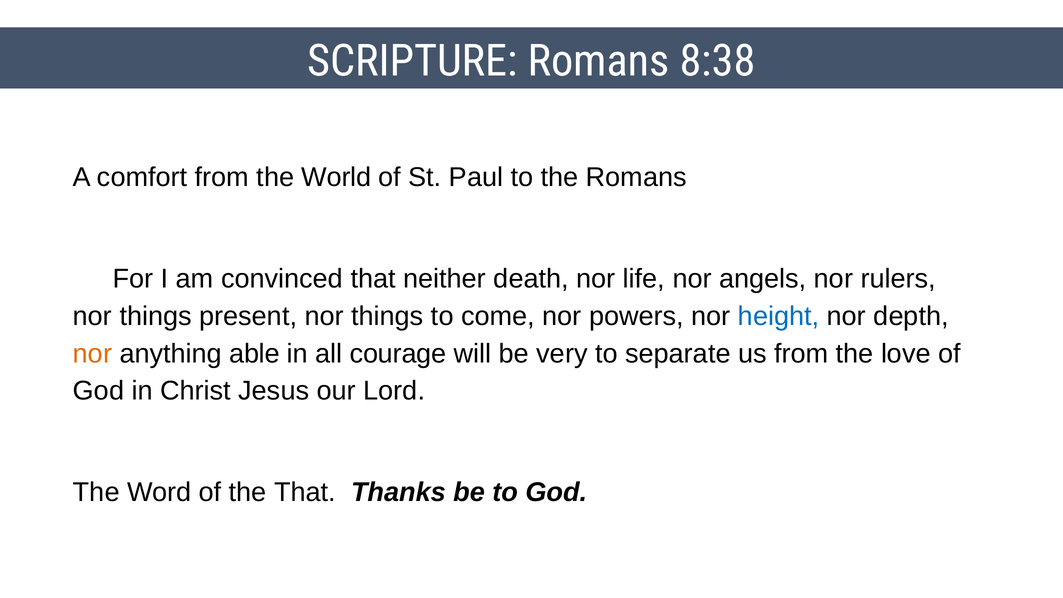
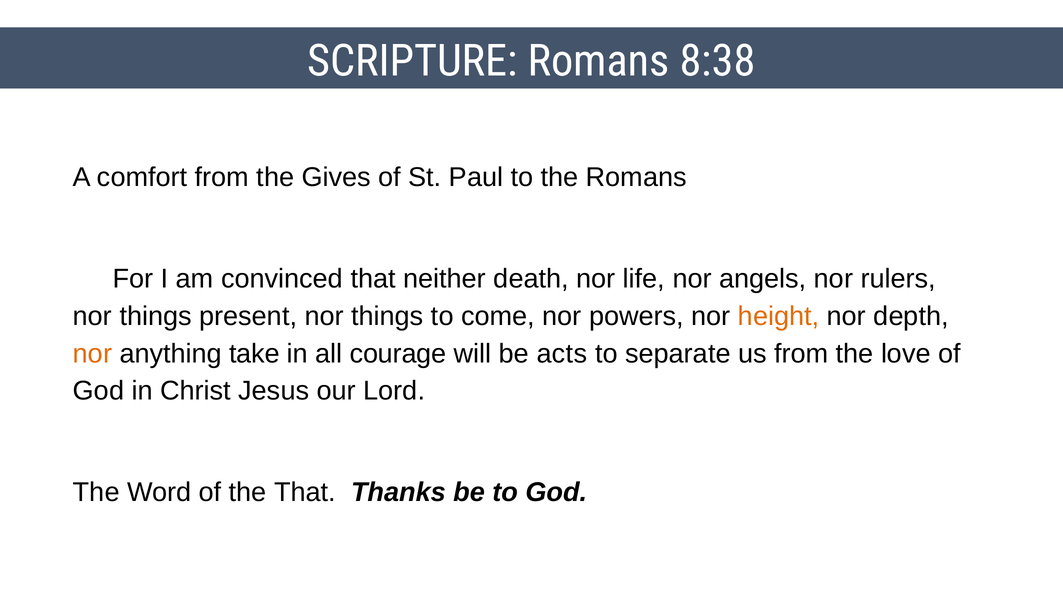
World: World -> Gives (336, 177)
height colour: blue -> orange (779, 316)
able: able -> take (254, 354)
very: very -> acts (562, 354)
